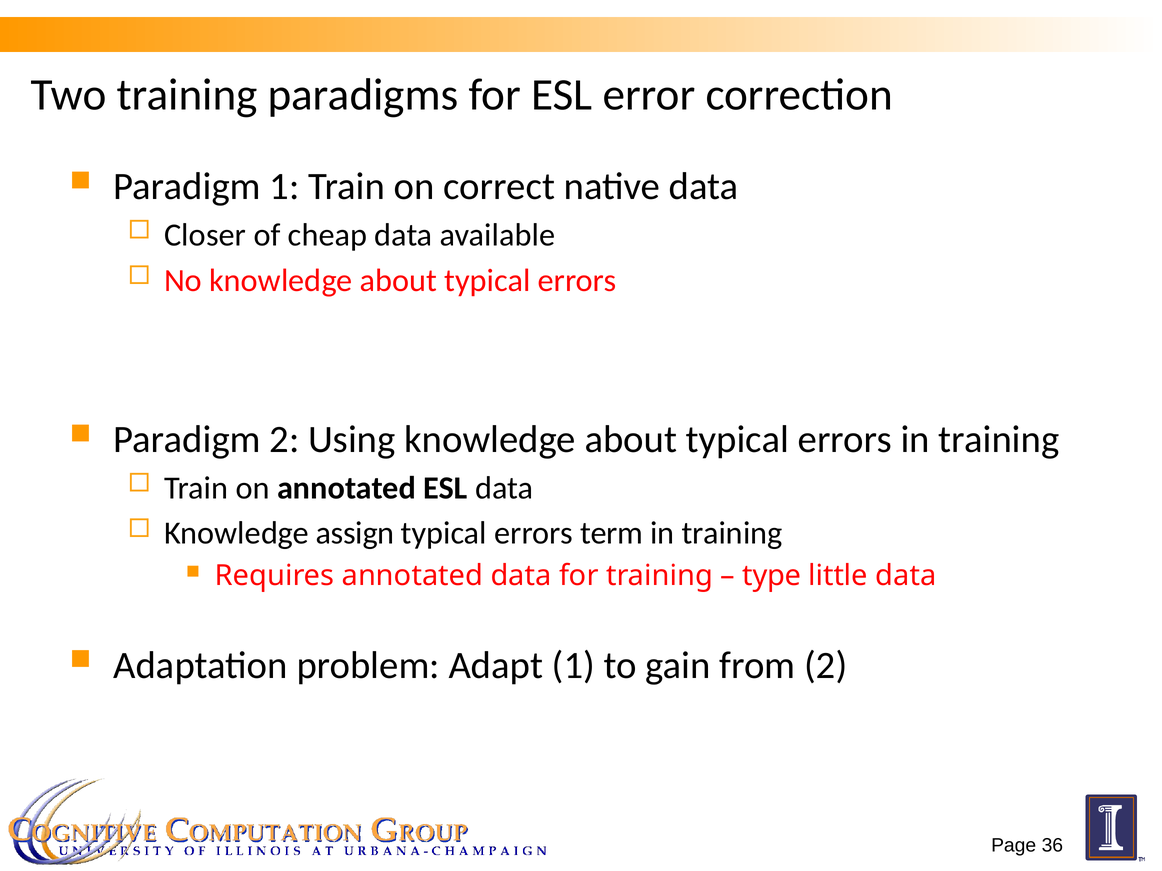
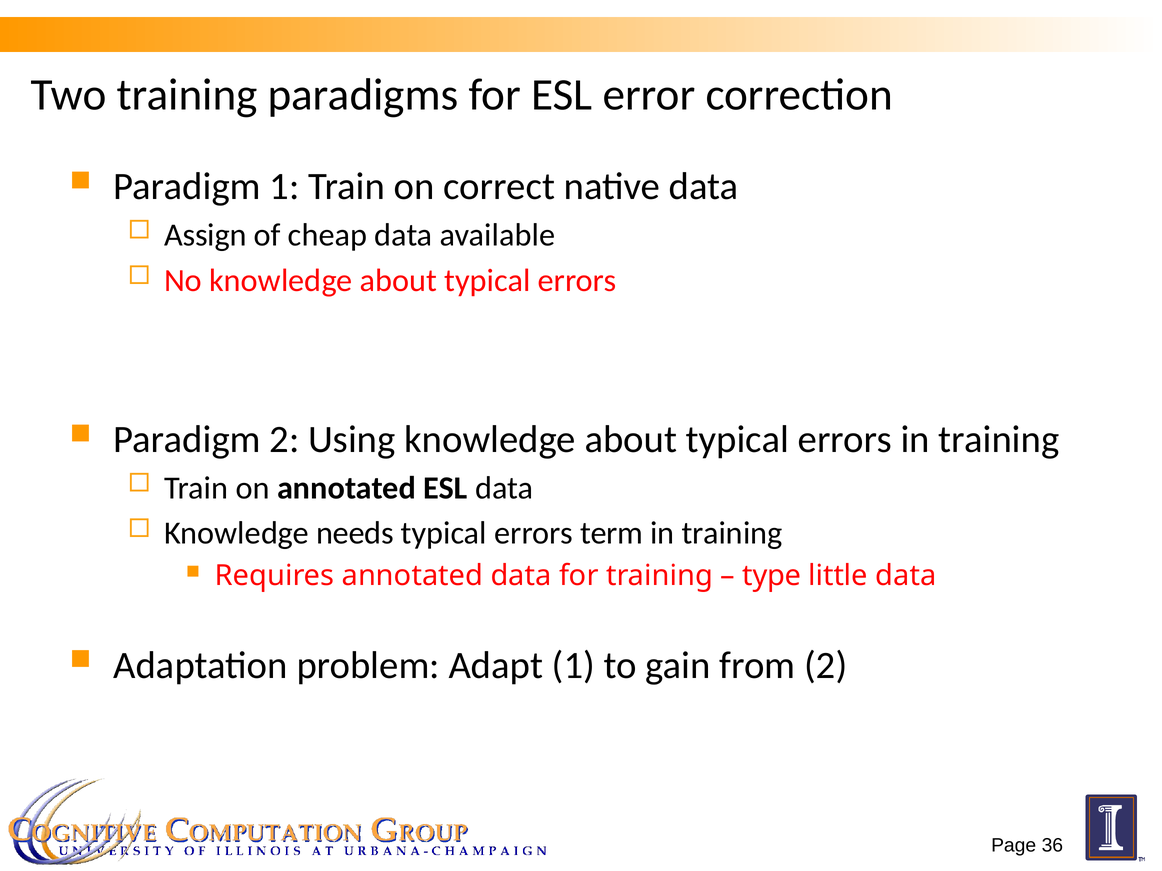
Closer: Closer -> Assign (205, 235)
assign: assign -> needs (355, 534)
